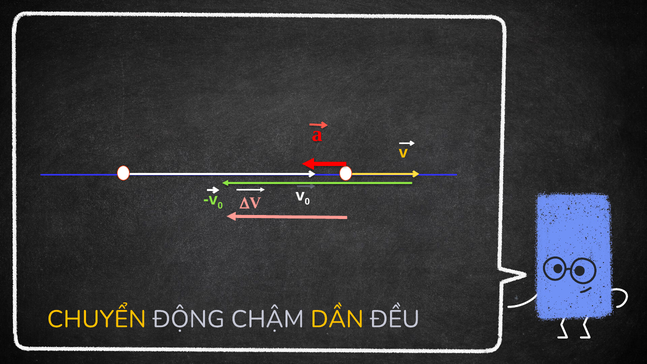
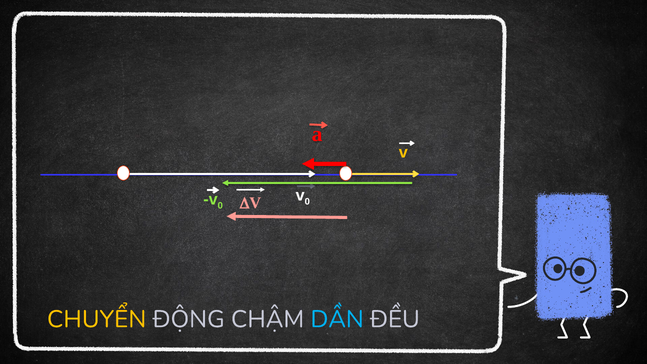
DẦN colour: yellow -> light blue (337, 319)
